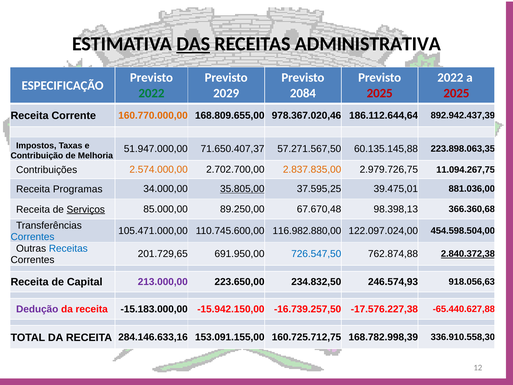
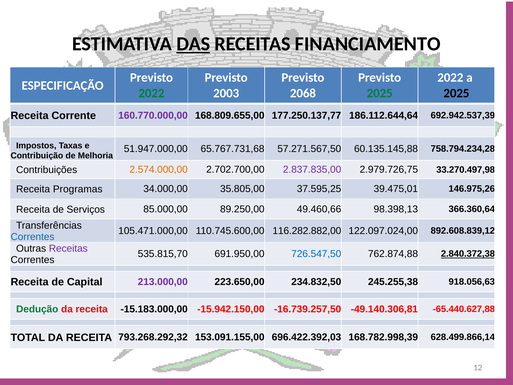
ADMINISTRATIVA: ADMINISTRATIVA -> FINANCIAMENTO (368, 44)
2029: 2029 -> 2003 (226, 93)
2084: 2084 -> 2068 (303, 93)
2025 colour: red -> green (380, 93)
2025 colour: red -> black (456, 93)
160.770.000,00 colour: orange -> purple (153, 115)
978.367.020,46: 978.367.020,46 -> 177.250.137,77 (307, 115)
892.942.437,39: 892.942.437,39 -> 692.942.537,39 (463, 115)
71.650.407,37: 71.650.407,37 -> 65.767.731,68 (233, 149)
223.898.063,35: 223.898.063,35 -> 758.794.234,28 (463, 149)
2.837.835,00 colour: orange -> purple (312, 170)
11.094.267,75: 11.094.267,75 -> 33.270.497,98 (466, 170)
35.805,00 underline: present -> none (242, 189)
881.036,00: 881.036,00 -> 146.975,26 (472, 189)
Serviços underline: present -> none (86, 209)
67.670,48: 67.670,48 -> 49.460,66 (319, 209)
366.360,68: 366.360,68 -> 366.360,64 (472, 209)
116.982.880,00: 116.982.880,00 -> 116.282.882,00 (307, 231)
454.598.504,00: 454.598.504,00 -> 892.608.839,12 (463, 231)
Receitas colour: blue -> purple (68, 249)
201.729,65: 201.729,65 -> 535.815,70 (163, 254)
246.574,93: 246.574,93 -> 245.255,38 (393, 282)
Dedução colour: purple -> green (37, 309)
-17.576.227,38: -17.576.227,38 -> -49.140.306,81 (384, 309)
284.146.633,16: 284.146.633,16 -> 793.268.292,32 (153, 337)
160.725.712,75: 160.725.712,75 -> 696.422.392,03 (307, 337)
336.910.558,30: 336.910.558,30 -> 628.499.866,14 (463, 337)
